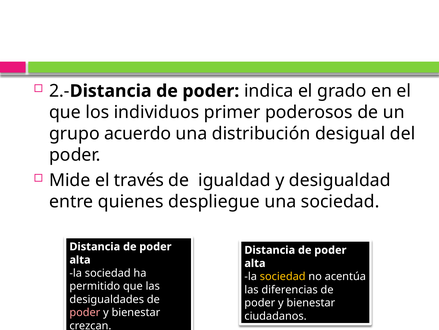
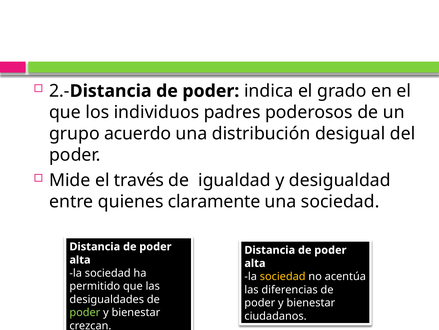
primer: primer -> padres (232, 112)
despliegue: despliegue -> claramente (214, 201)
poder colour: pink -> light green (85, 312)
